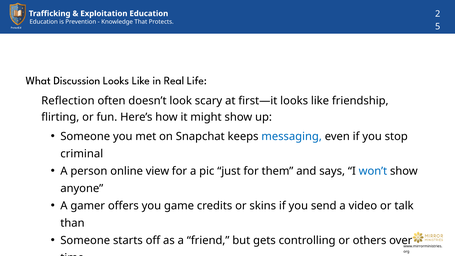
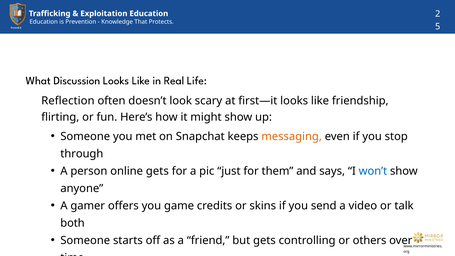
messaging colour: blue -> orange (292, 136)
criminal: criminal -> through (82, 154)
online view: view -> gets (157, 171)
than: than -> both (72, 223)
